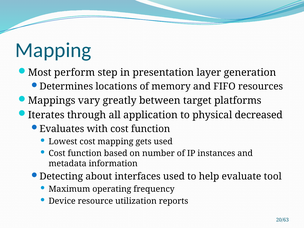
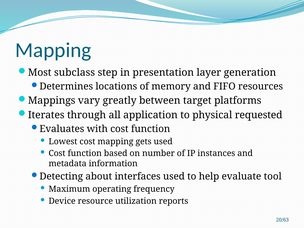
perform: perform -> subclass (75, 73)
decreased: decreased -> requested (259, 115)
